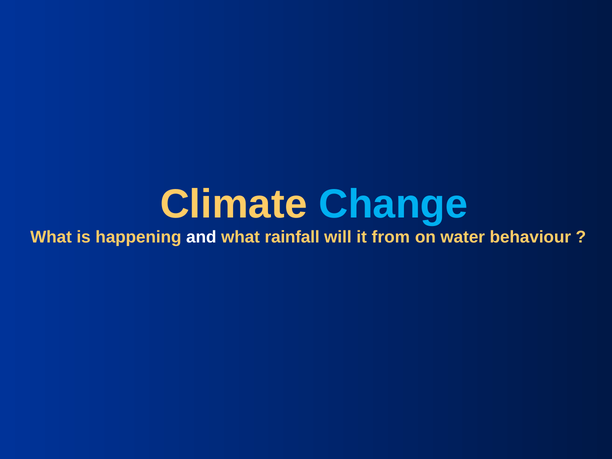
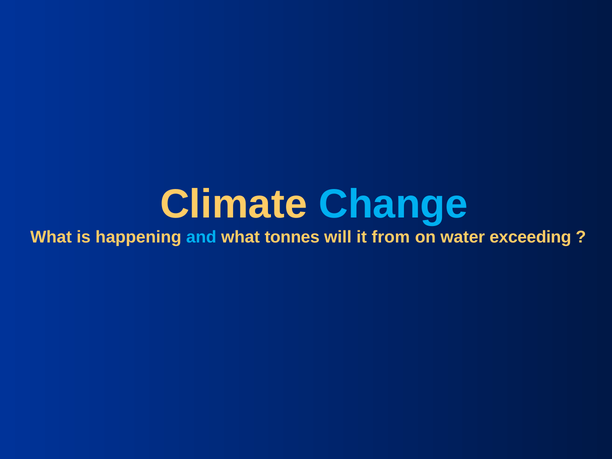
and colour: white -> light blue (201, 237)
rainfall: rainfall -> tonnes (292, 237)
behaviour: behaviour -> exceeding (530, 237)
